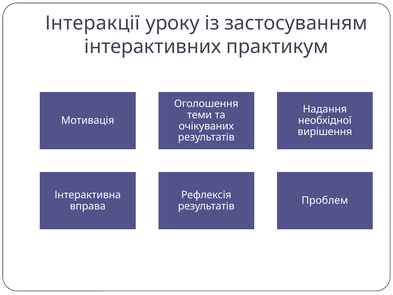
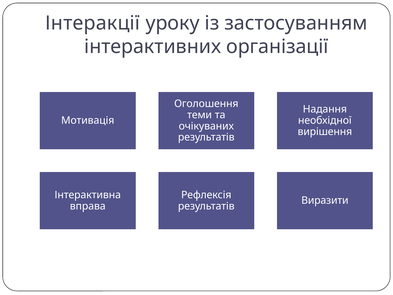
практикум: практикум -> організації (277, 47)
Проблем: Проблем -> Виразити (325, 200)
